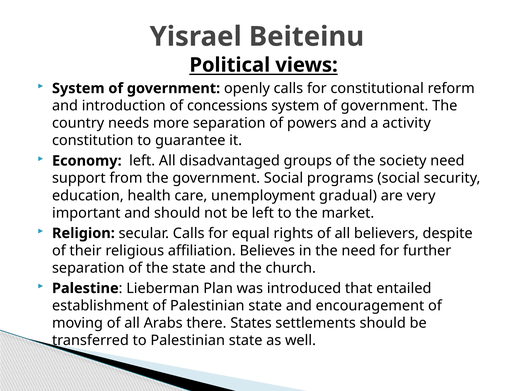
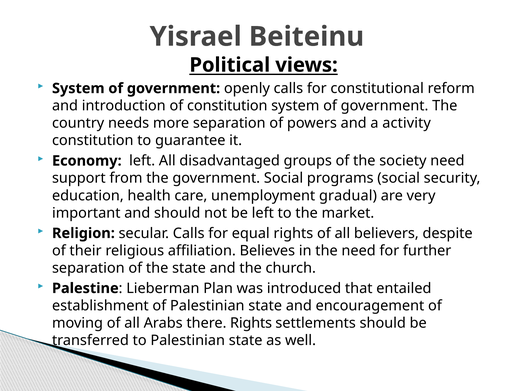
of concessions: concessions -> constitution (227, 106)
there States: States -> Rights (251, 323)
